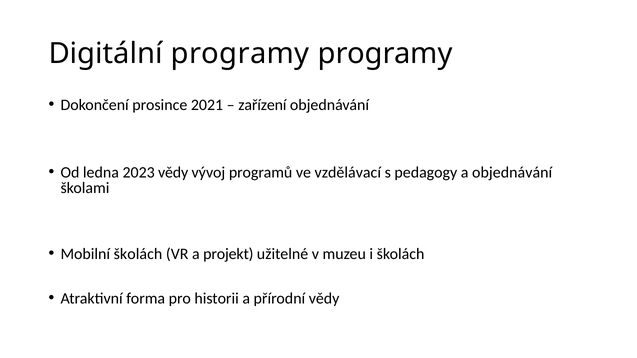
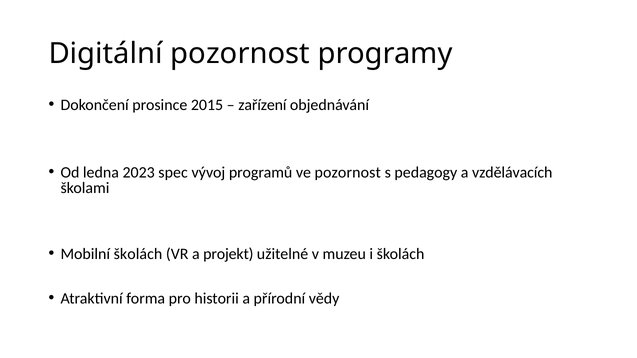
Digitální programy: programy -> pozornost (240, 54)
2021: 2021 -> 2015 (207, 105)
2023 vědy: vědy -> spec (173, 173)
ve vzdělávací: vzdělávací -> pozornost (348, 173)
a objednávání: objednávání -> vzdělávacích (512, 173)
